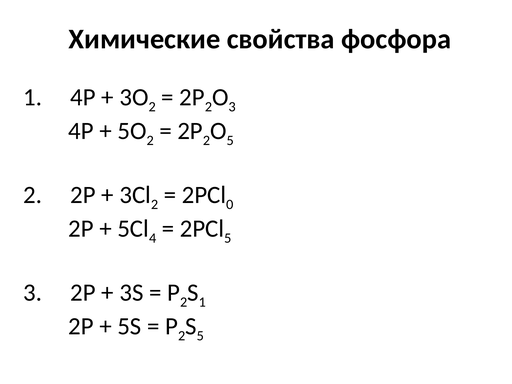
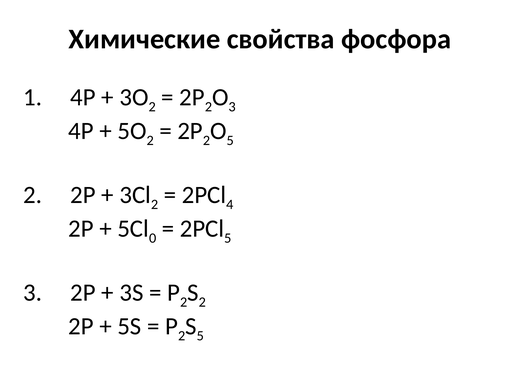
0: 0 -> 4 (230, 205)
4: 4 -> 0 (153, 238)
1: 1 -> 2 (202, 302)
